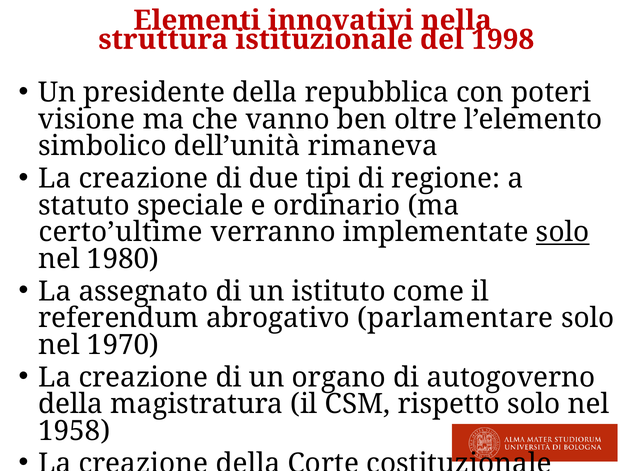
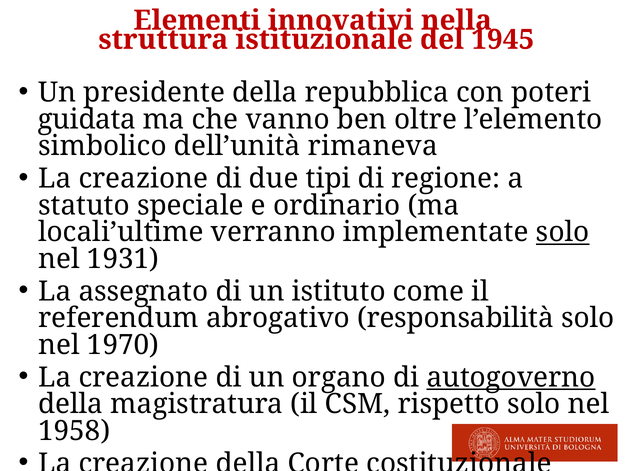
1998: 1998 -> 1945 (503, 40)
visione: visione -> guidata (87, 119)
certo’ultime: certo’ultime -> locali’ultime (121, 232)
1980: 1980 -> 1931 (123, 259)
parlamentare: parlamentare -> responsabilità (456, 318)
autogoverno underline: none -> present (511, 377)
